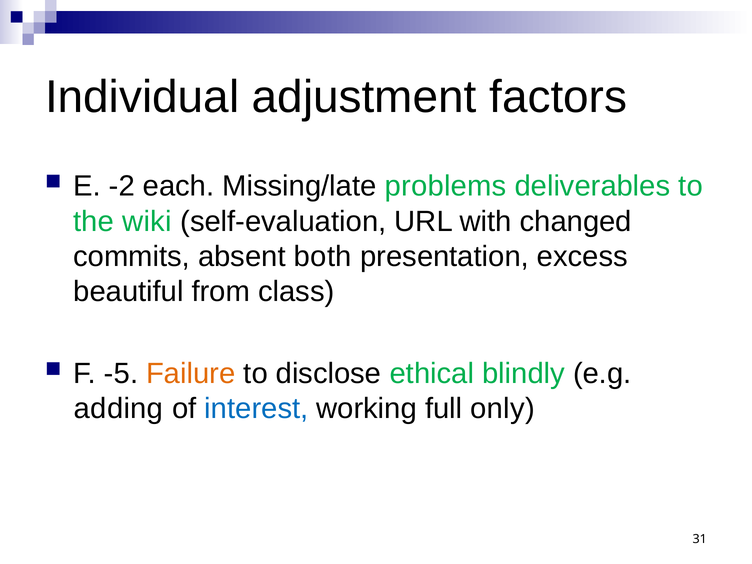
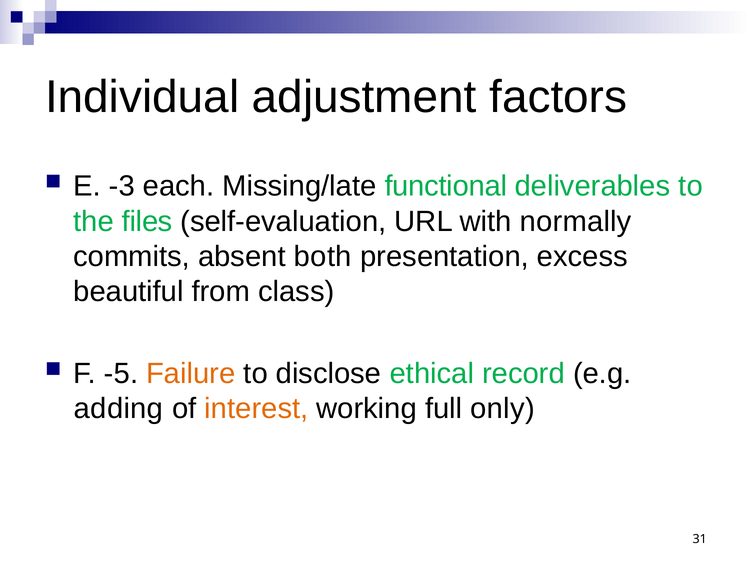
-2: -2 -> -3 (122, 186)
problems: problems -> functional (446, 186)
wiki: wiki -> files (147, 221)
changed: changed -> normally (576, 221)
blindly: blindly -> record (524, 374)
interest colour: blue -> orange (256, 409)
